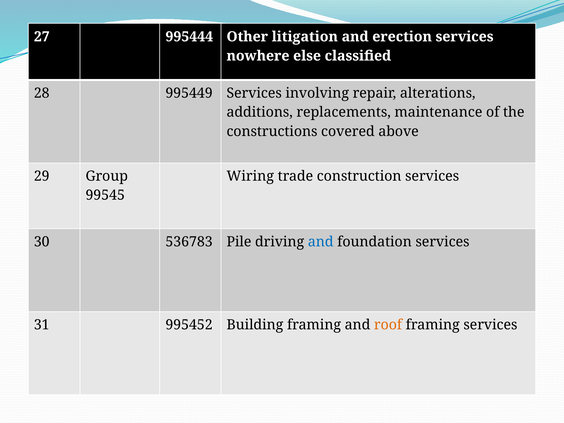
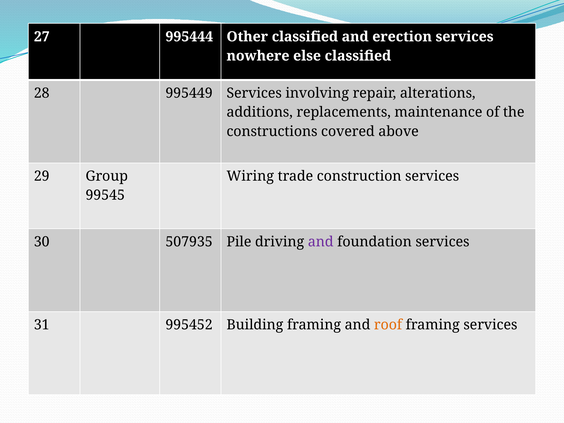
Other litigation: litigation -> classified (305, 37)
536783: 536783 -> 507935 (189, 242)
and colour: blue -> purple (321, 242)
